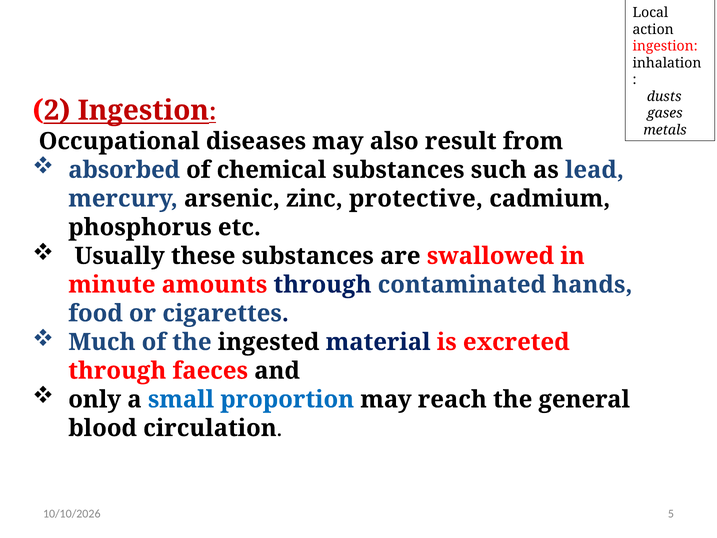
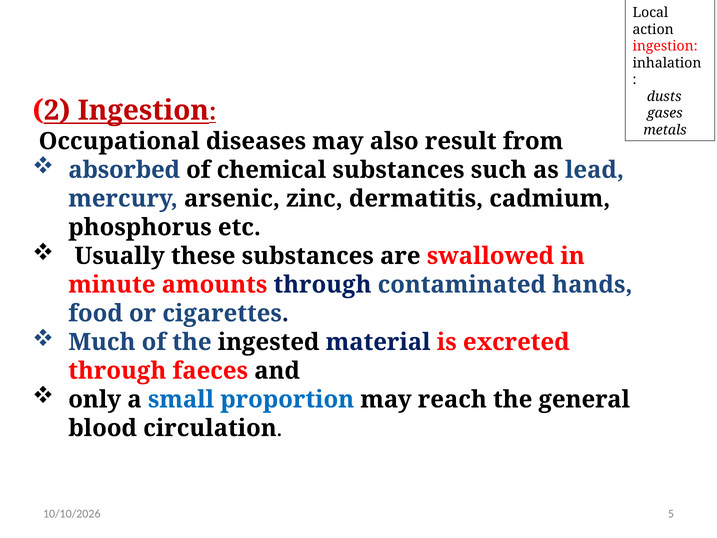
protective: protective -> dermatitis (416, 199)
